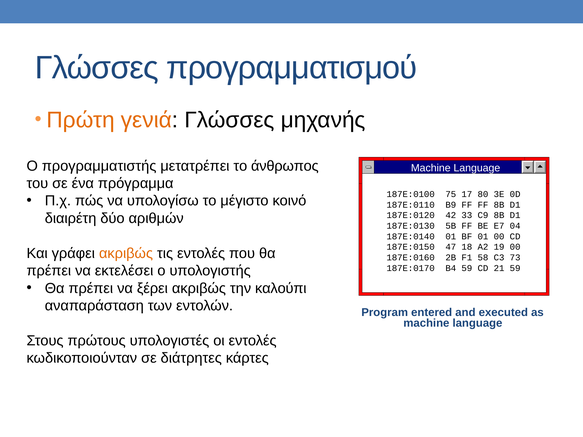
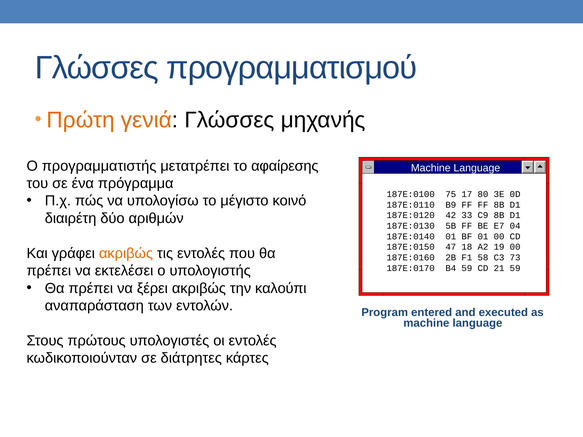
άνθρωπος: άνθρωπος -> αφαίρεσης (285, 166)
